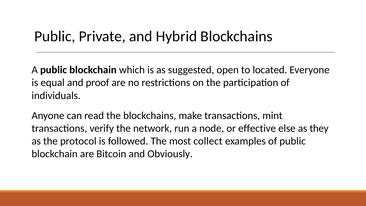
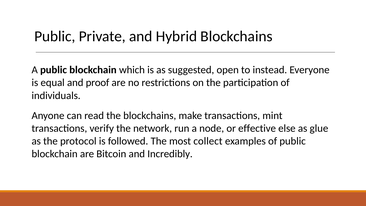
located: located -> instead (270, 70)
they: they -> glue (319, 128)
Obviously: Obviously -> Incredibly (170, 154)
